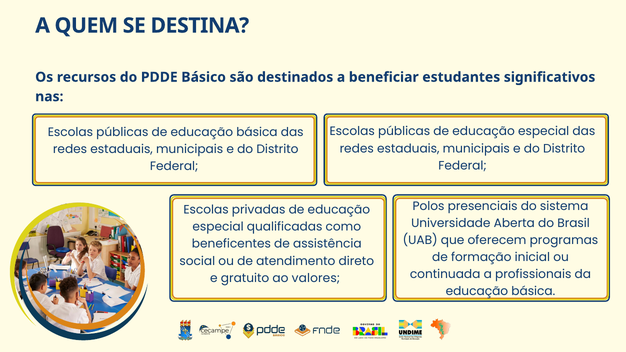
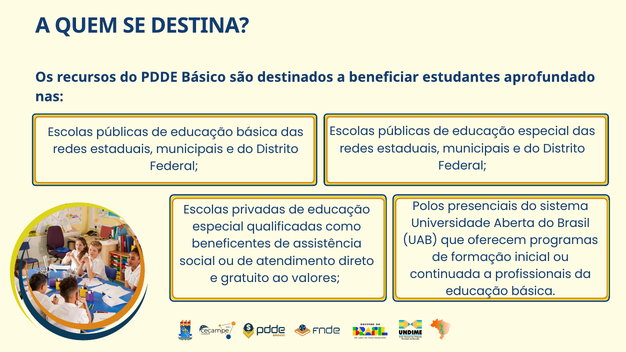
significativos: significativos -> aprofundado (550, 77)
